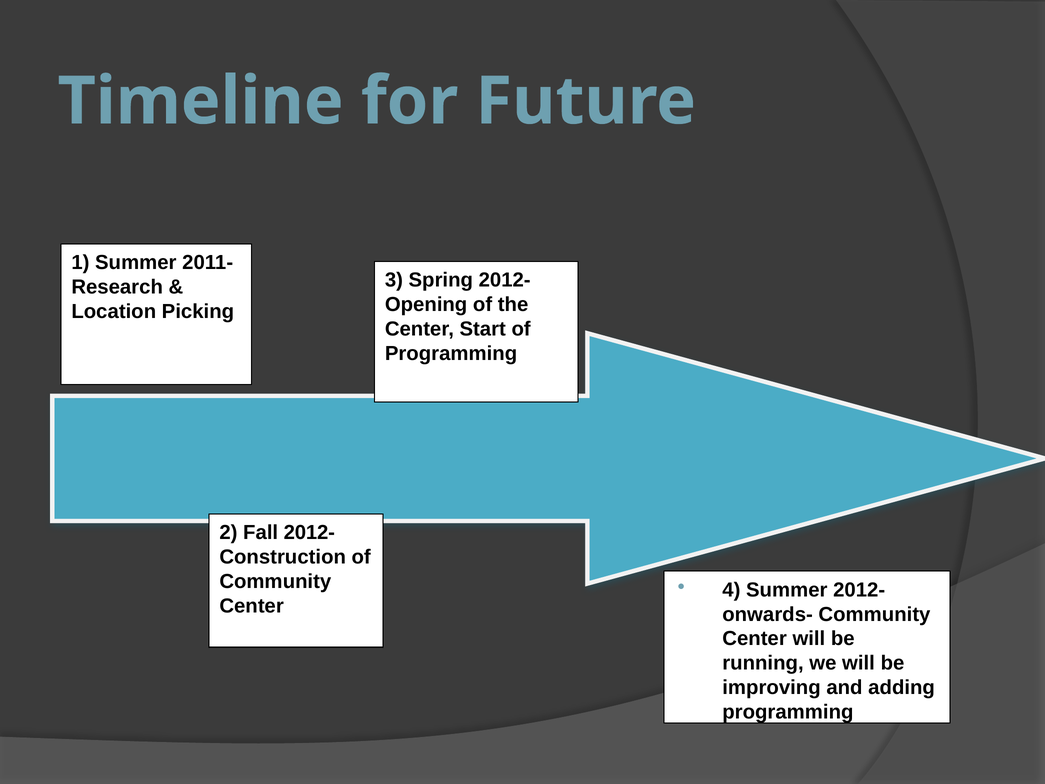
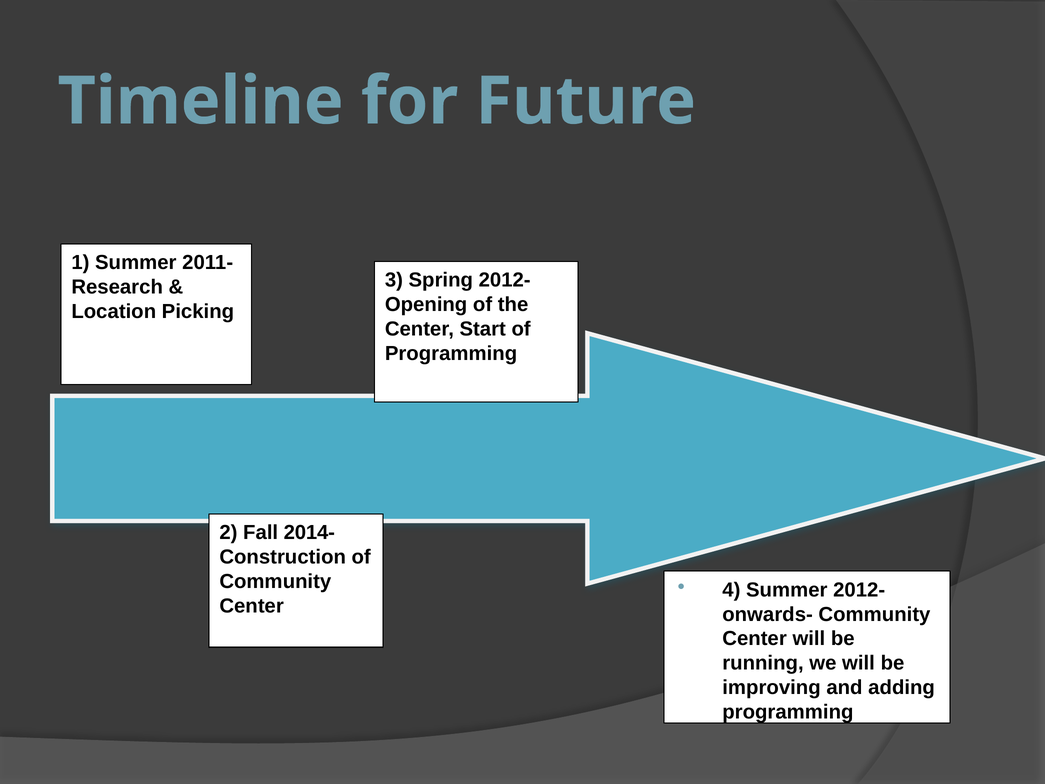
Fall 2012-: 2012- -> 2014- (309, 533)
